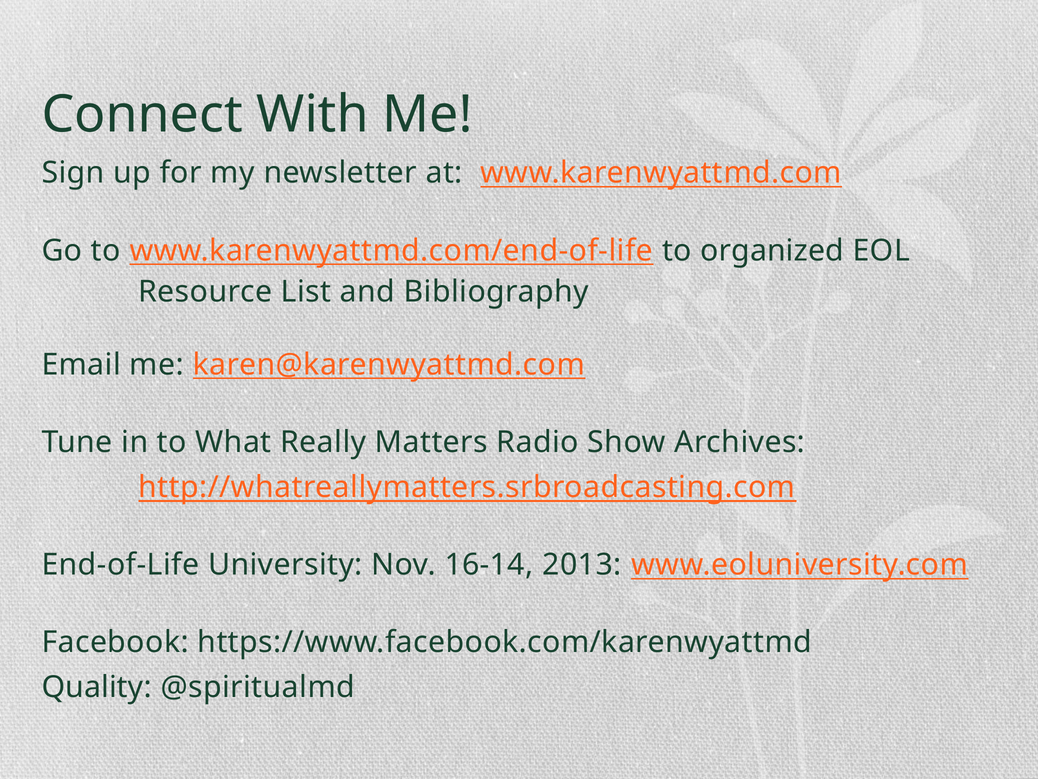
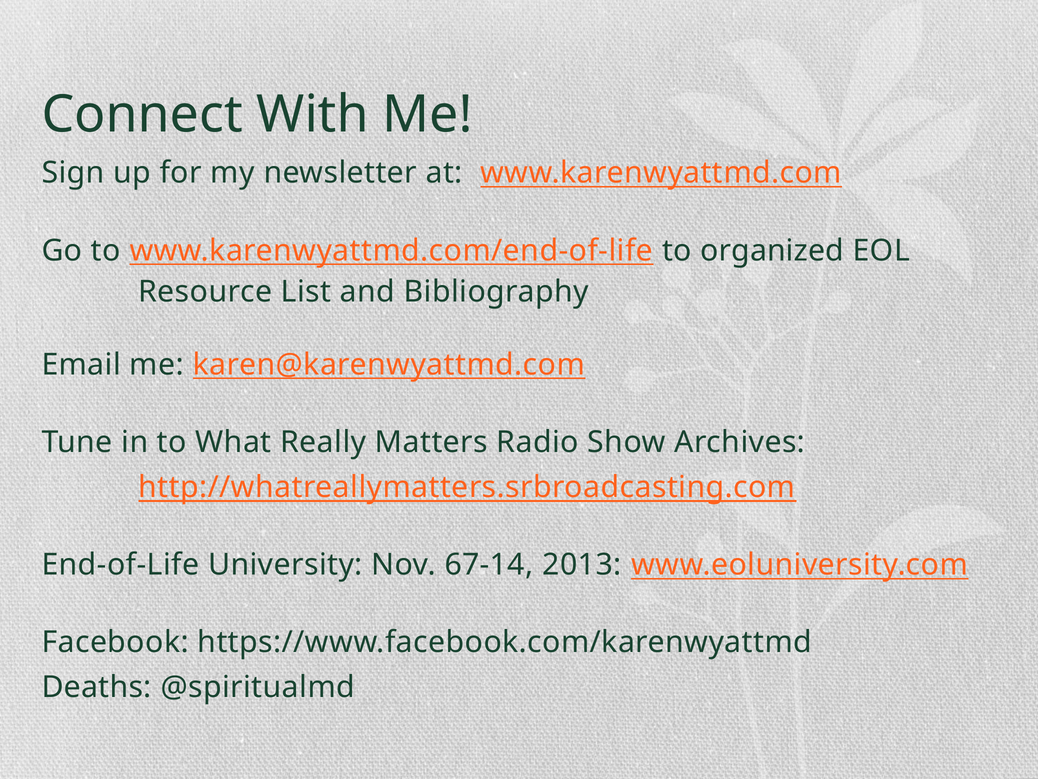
16-14: 16-14 -> 67-14 (489, 564)
Quality: Quality -> Deaths (97, 687)
